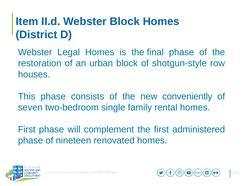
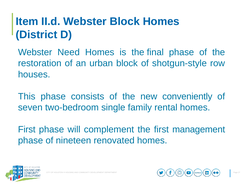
Legal: Legal -> Need (69, 52)
administered: administered -> management (199, 130)
